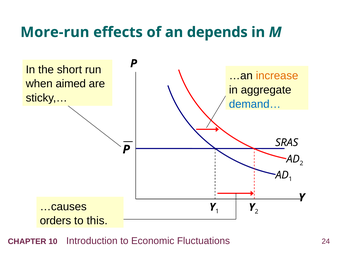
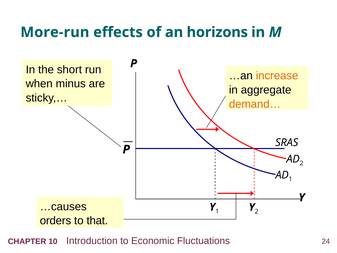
depends: depends -> horizons (217, 32)
aimed: aimed -> minus (71, 84)
demand… colour: blue -> orange (255, 104)
this: this -> that (97, 221)
